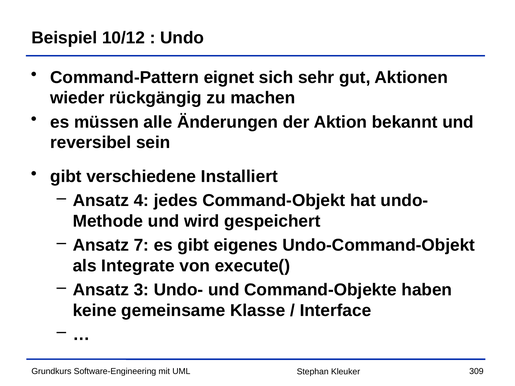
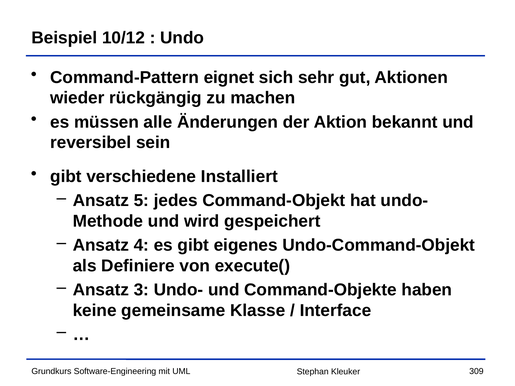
4: 4 -> 5 (141, 201)
7: 7 -> 4 (141, 245)
Integrate: Integrate -> Definiere (138, 266)
